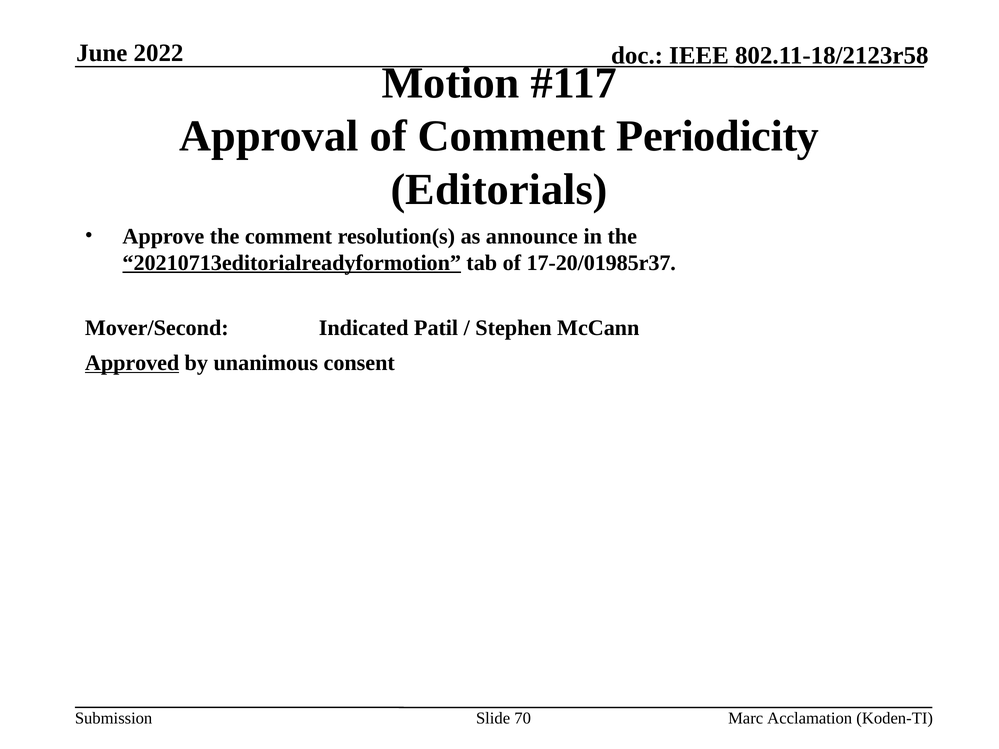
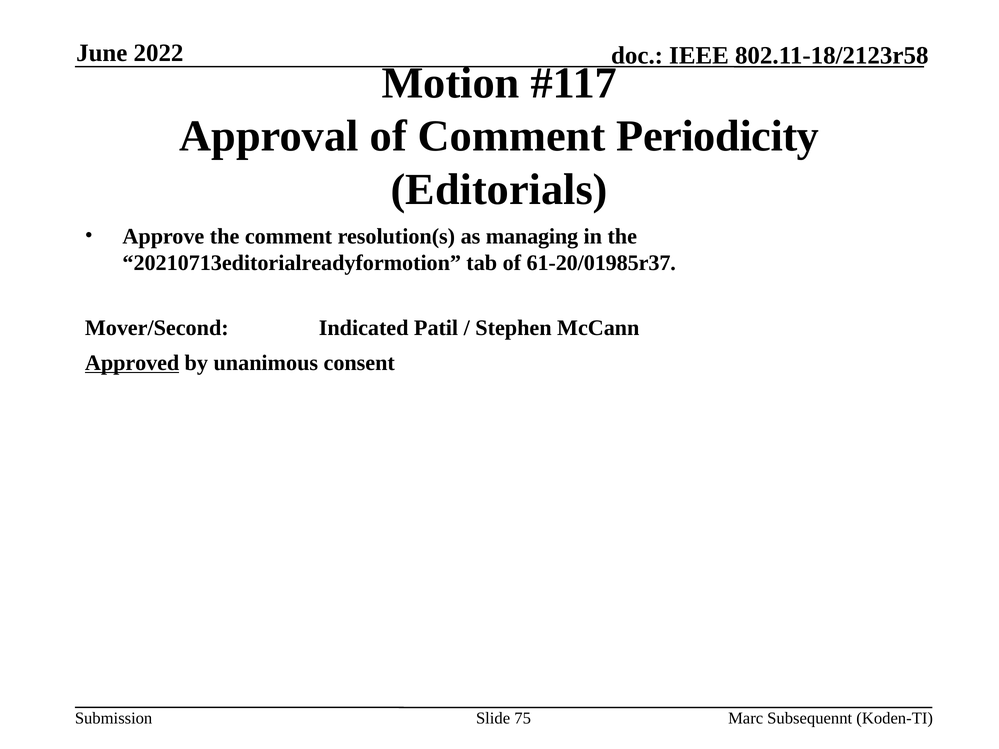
announce: announce -> managing (532, 236)
20210713editorialreadyformotion underline: present -> none (292, 263)
17-20/01985r37: 17-20/01985r37 -> 61-20/01985r37 (601, 263)
70: 70 -> 75 (523, 719)
Acclamation: Acclamation -> Subsequennt (810, 719)
